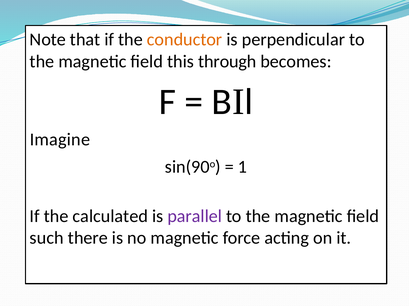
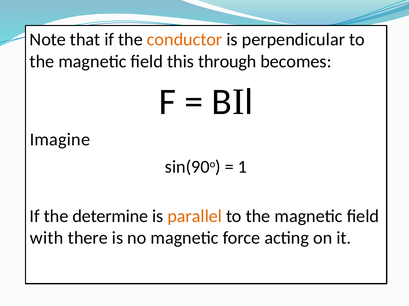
calculated: calculated -> determine (110, 217)
parallel colour: purple -> orange (195, 217)
such: such -> with (47, 238)
